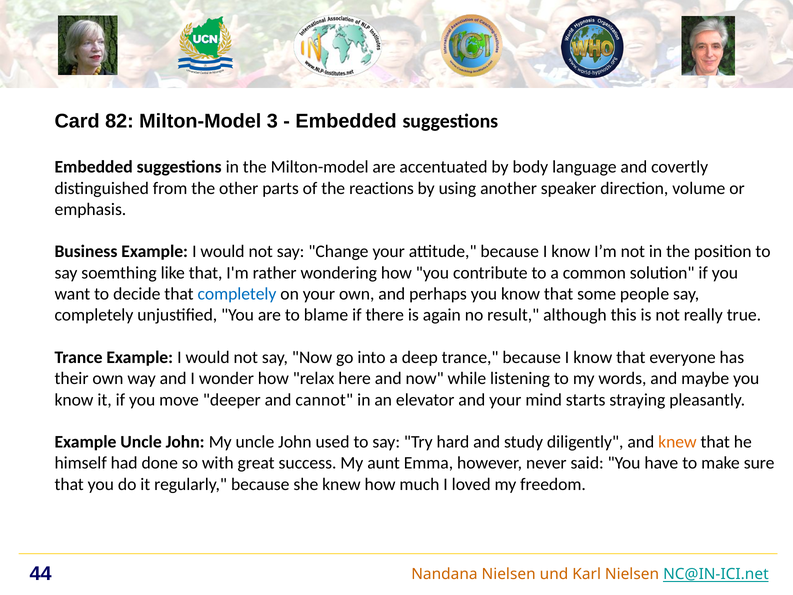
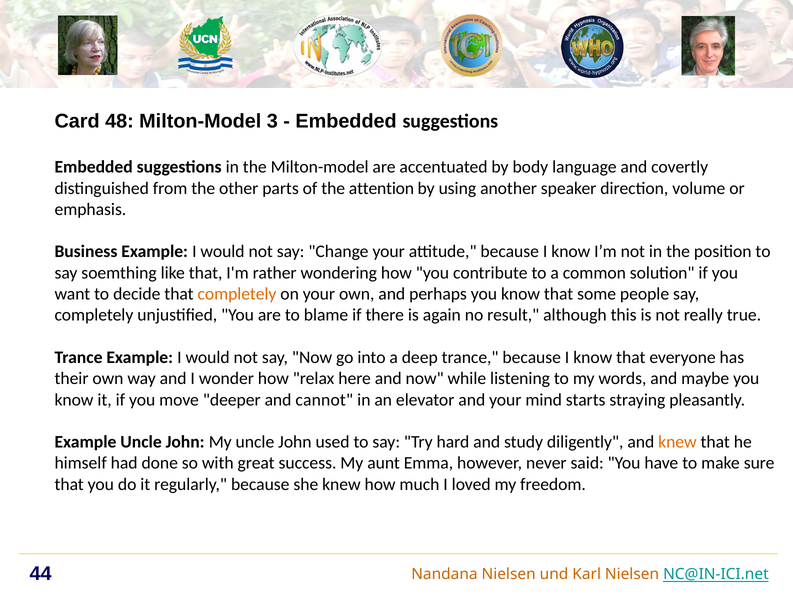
82: 82 -> 48 (119, 121)
reactions: reactions -> attention (381, 188)
completely colour: blue -> orange (237, 294)
